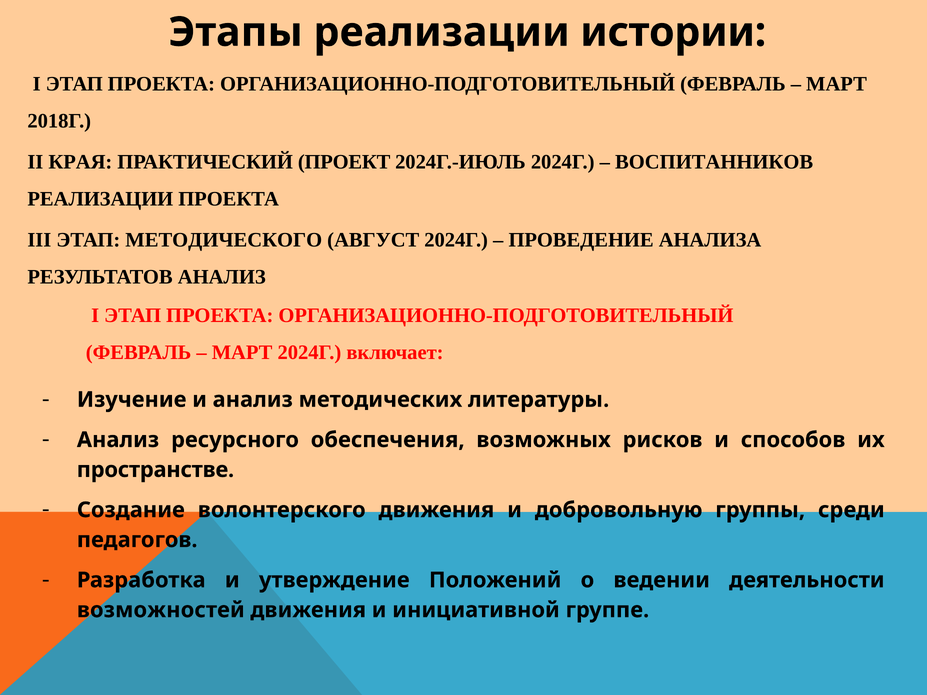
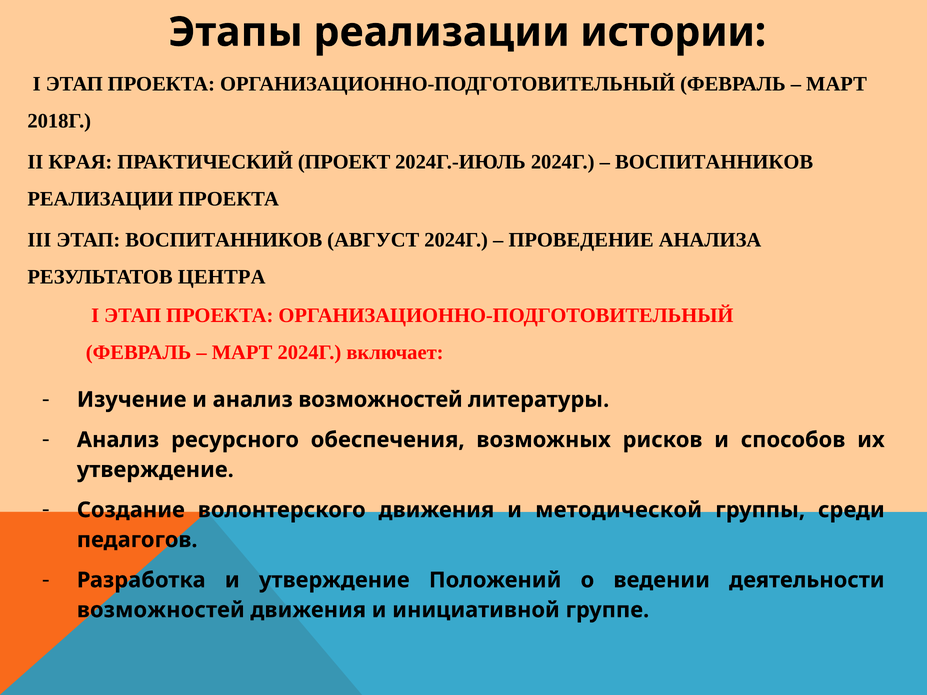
ЭТАП МЕТОДИЧЕСКОГО: МЕТОДИЧЕСКОГО -> ВОСПИТАННИКОВ (224, 240)
РЕЗУЛЬТАТОВ АНАЛИЗ: АНАЛИЗ -> ЦЕНТРА (222, 277)
анализ методических: методических -> возможностей (381, 400)
пространстве: пространстве -> утверждение (155, 470)
добровольную: добровольную -> методической (619, 510)
